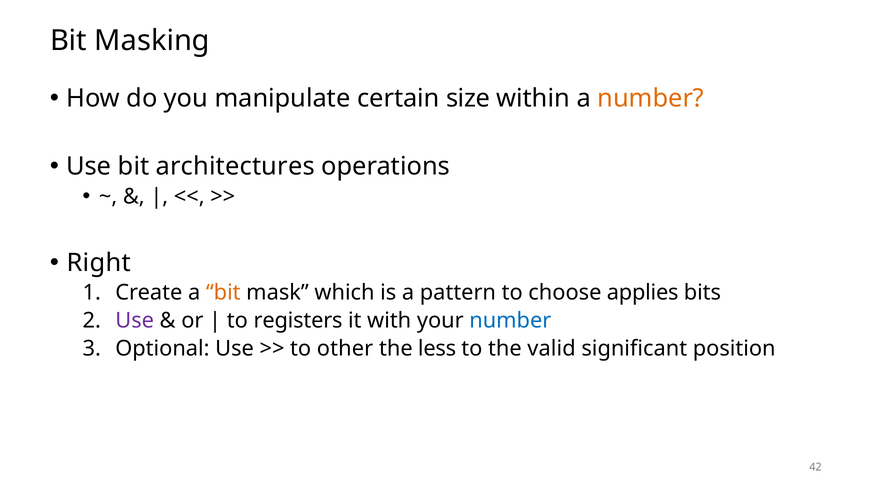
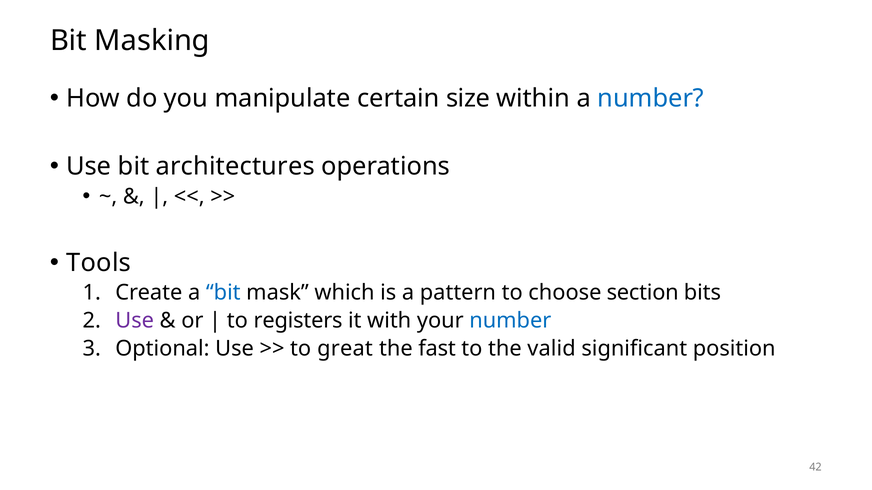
number colour: orange -> blue (651, 98)
Right: Right -> Tools (99, 263)
bit colour: orange -> blue (223, 293)
applies: applies -> section (643, 293)
other: other -> great (345, 349)
less: less -> fast (437, 349)
